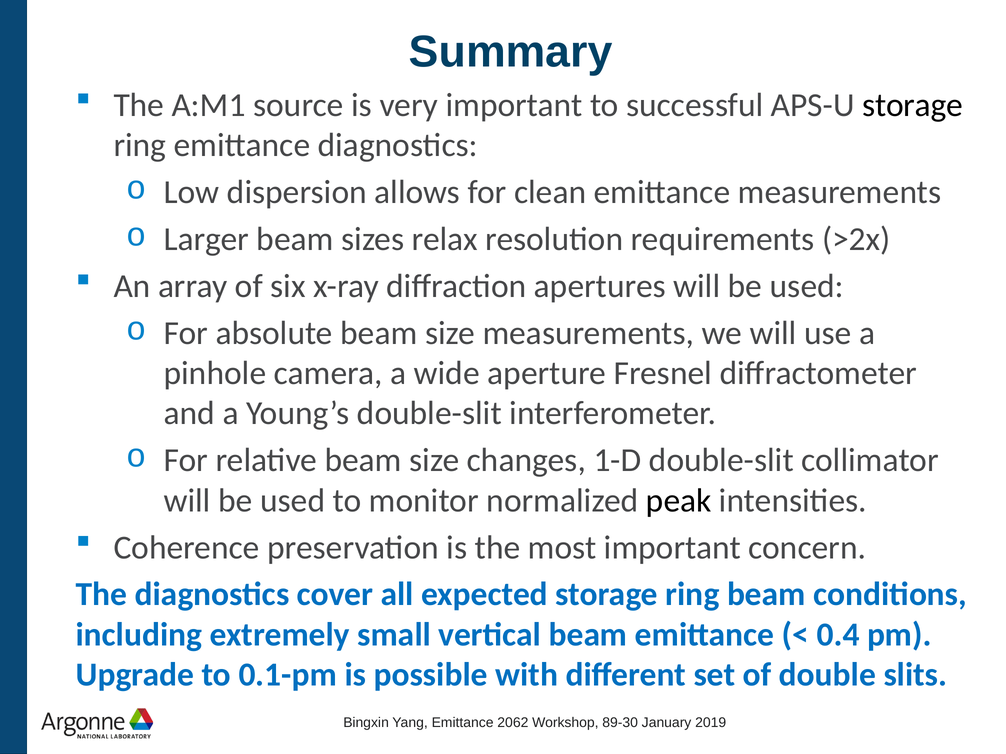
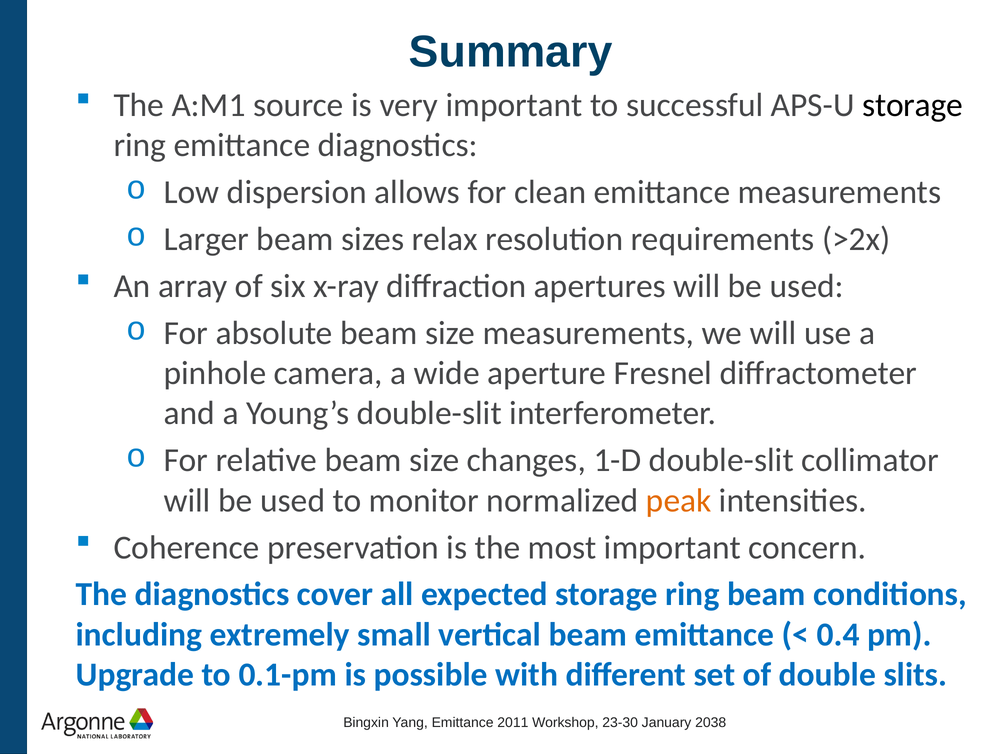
peak colour: black -> orange (679, 501)
2062: 2062 -> 2011 (513, 723)
89-30: 89-30 -> 23-30 (620, 723)
2019: 2019 -> 2038 (711, 723)
